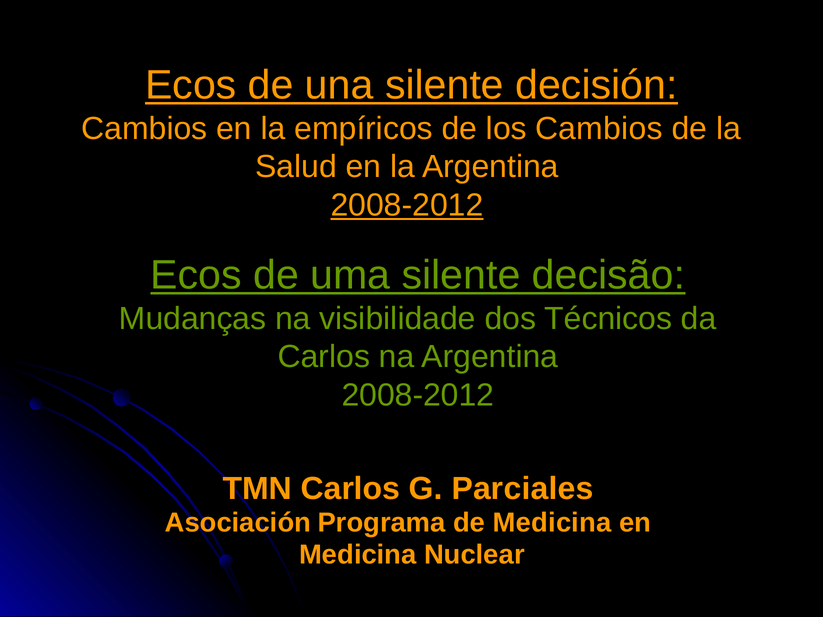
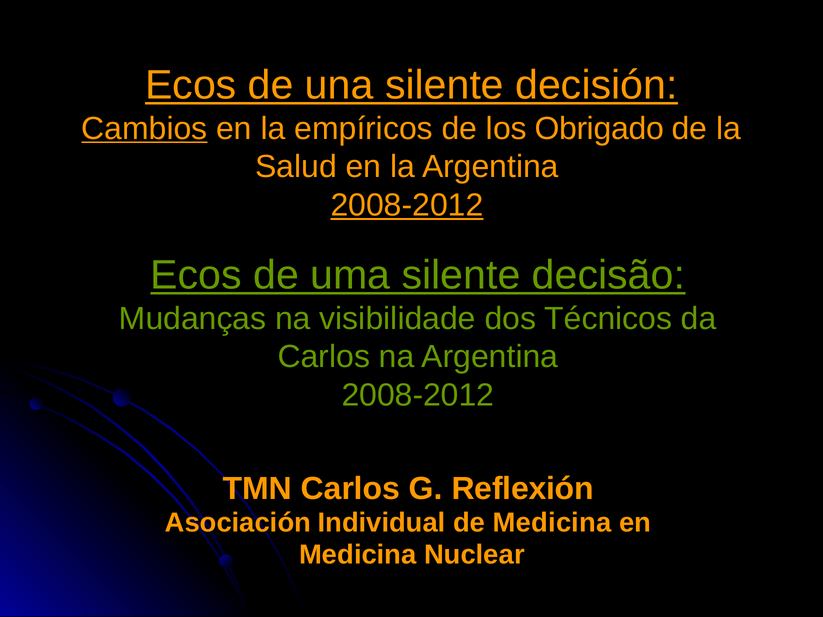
Cambios underline: none -> present (144, 129)
los Cambios: Cambios -> Obrigado (599, 129)
Parciales: Parciales -> Reflexión (523, 489)
Programa: Programa -> Individual (382, 523)
